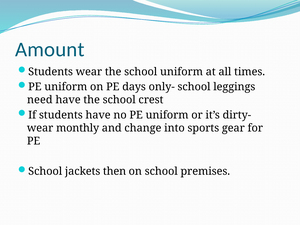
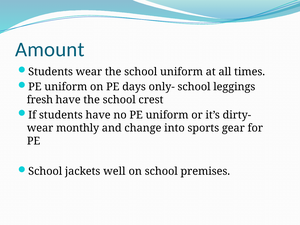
need: need -> fresh (40, 100)
then: then -> well (114, 171)
